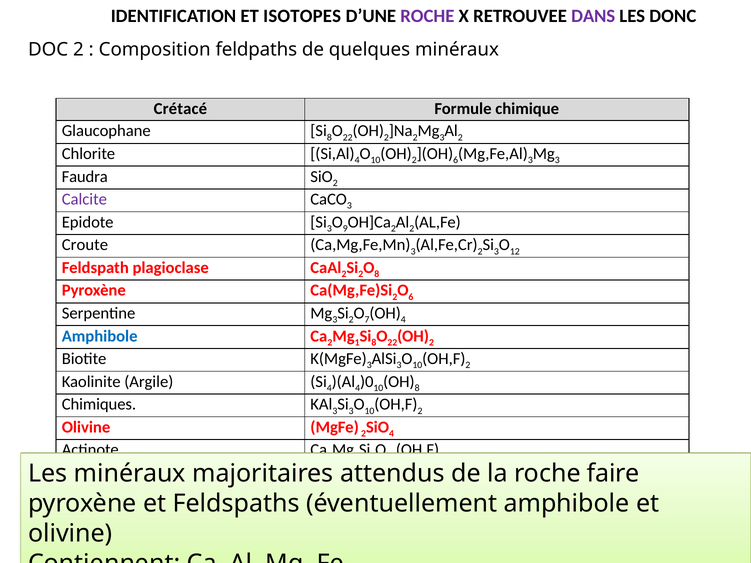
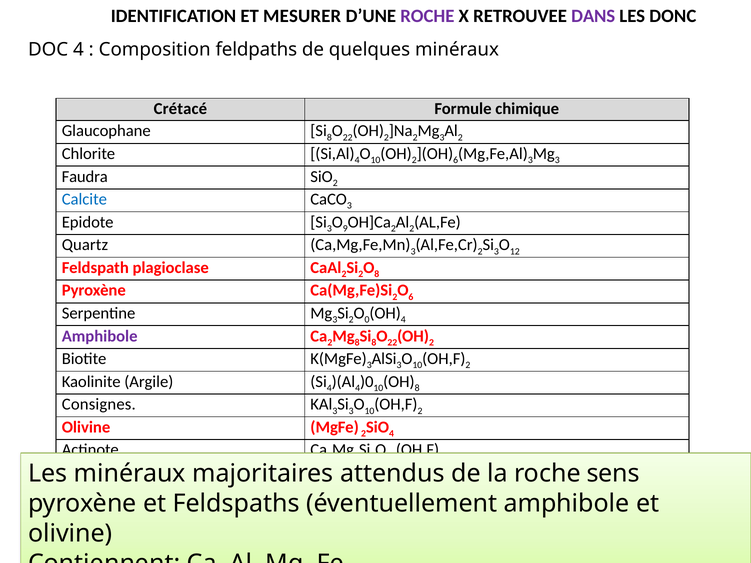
ISOTOPES: ISOTOPES -> MESURER (302, 16)
DOC 2: 2 -> 4 (78, 49)
Calcite colour: purple -> blue (84, 199)
Croute: Croute -> Quartz (85, 245)
7: 7 -> 0 (367, 320)
Amphibole colour: blue -> purple (100, 336)
Mg 1: 1 -> 8 (357, 343)
Chimiques: Chimiques -> Consignes (99, 405)
faire: faire -> sens (613, 474)
